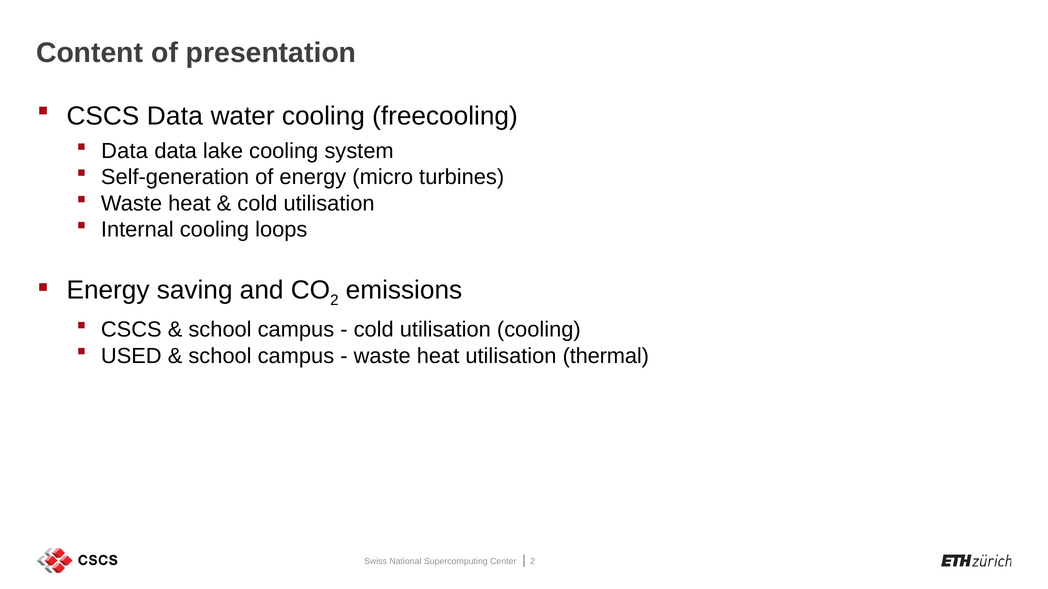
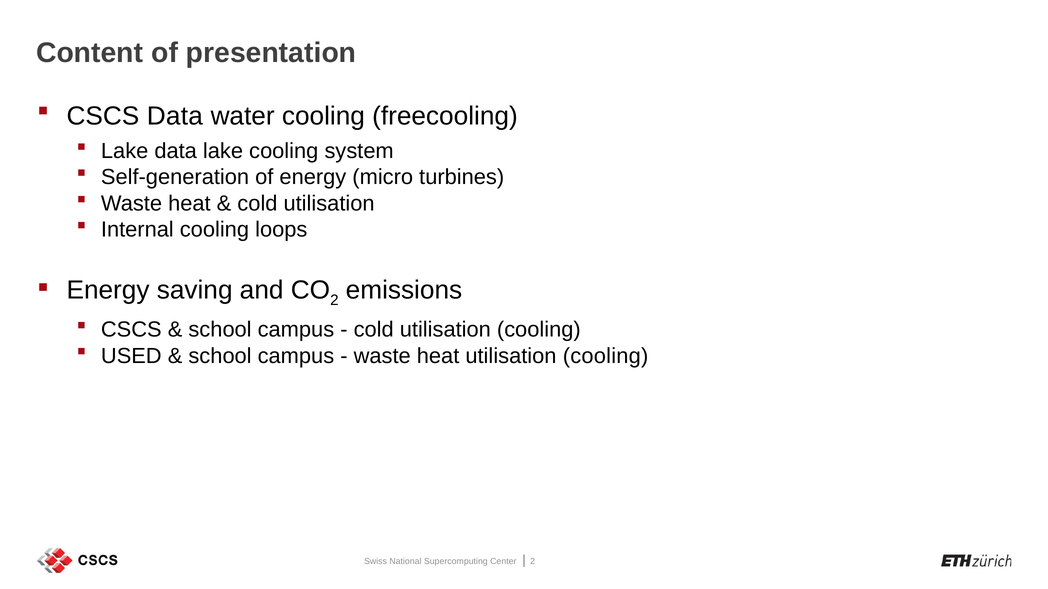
Data: Data -> Lake (125, 151)
heat utilisation thermal: thermal -> cooling (606, 356)
